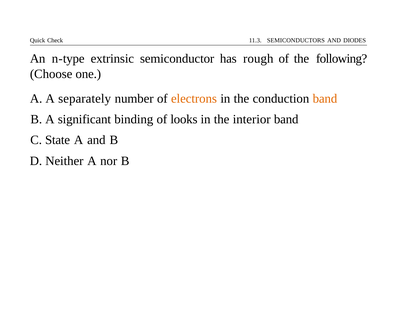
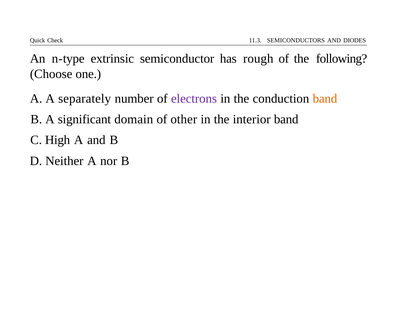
electrons colour: orange -> purple (194, 99)
binding: binding -> domain (134, 120)
looks: looks -> other (184, 120)
State: State -> High (58, 140)
